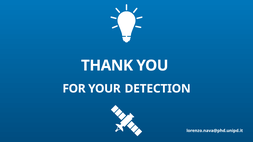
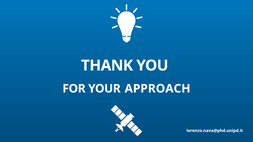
DETECTION: DETECTION -> APPROACH (158, 89)
